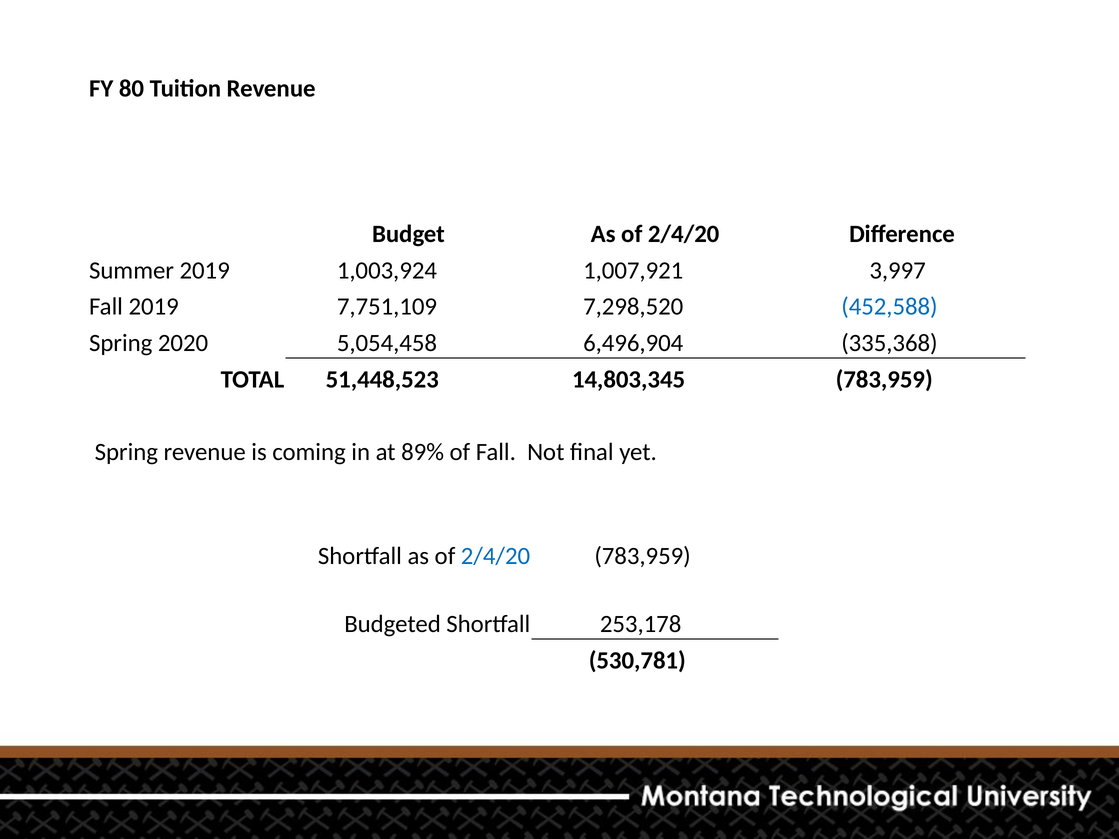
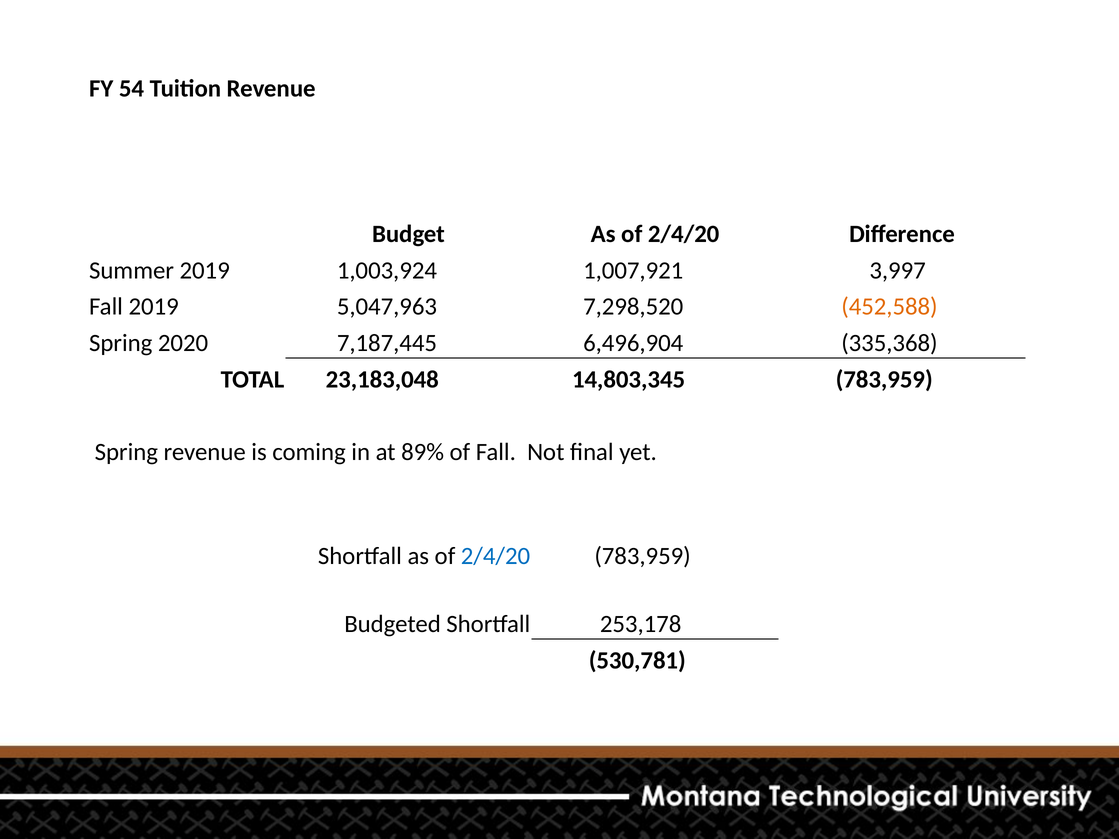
80: 80 -> 54 (131, 89)
7,751,109: 7,751,109 -> 5,047,963 (387, 307)
452,588 colour: blue -> orange (889, 307)
5,054,458: 5,054,458 -> 7,187,445 (387, 343)
51,448,523: 51,448,523 -> 23,183,048 (382, 380)
